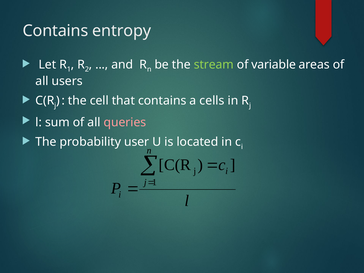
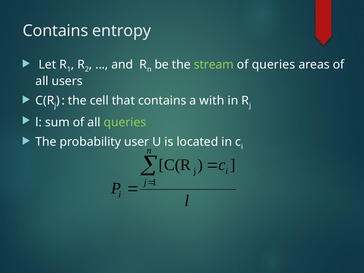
of variable: variable -> queries (273, 65)
cells: cells -> with (212, 101)
queries colour: pink -> light green (125, 122)
